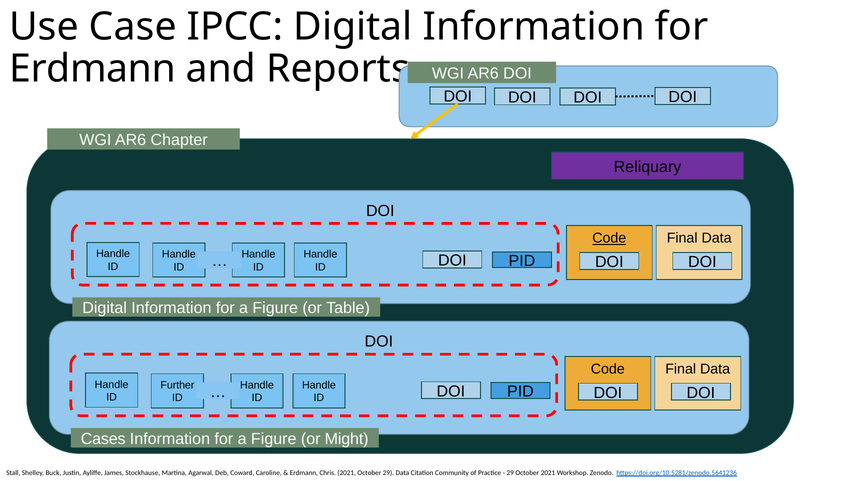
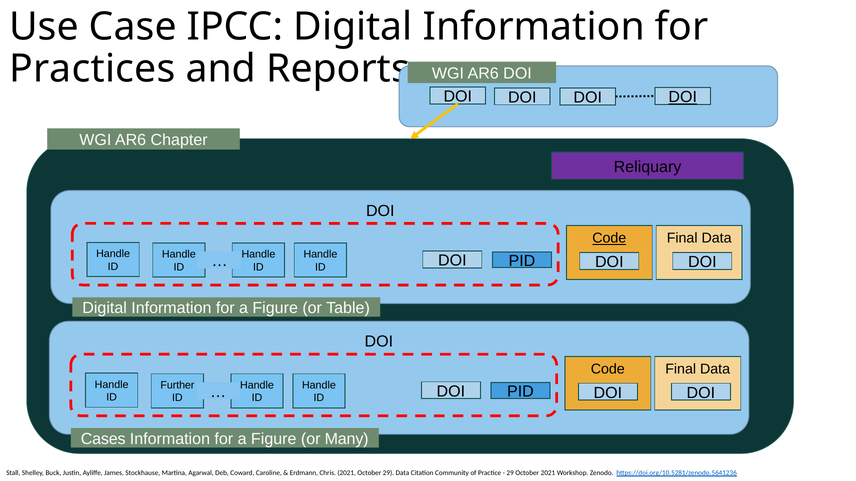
Erdmann: Erdmann -> Practices (92, 69)
DOI underline: none -> present (683, 97)
Might: Might -> Many (347, 439)
